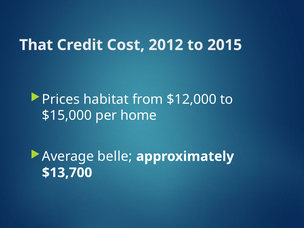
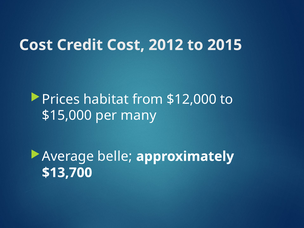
That: That -> Cost (36, 45)
home: home -> many (138, 116)
